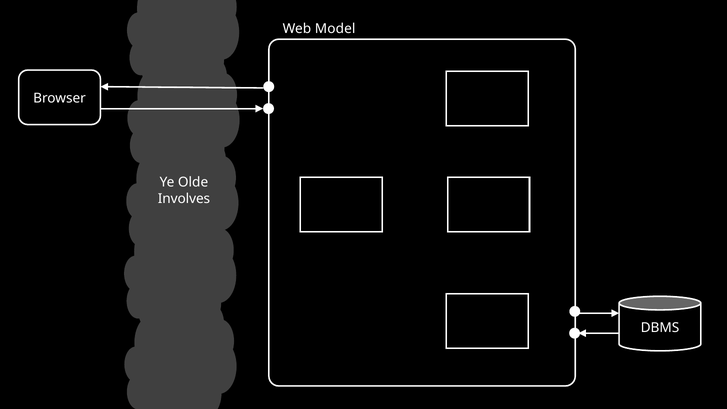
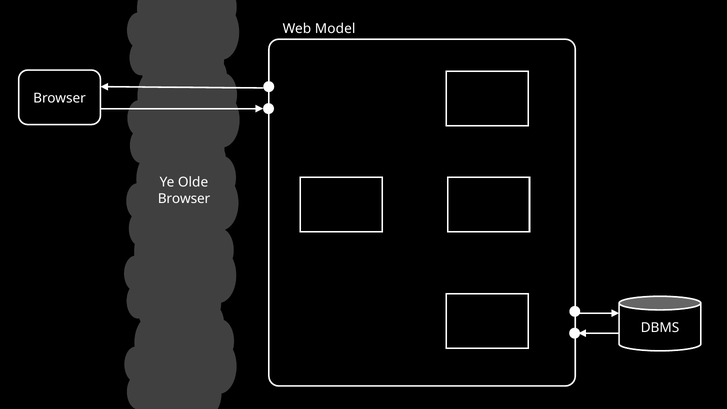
Involves: Involves -> Browser (184, 199)
